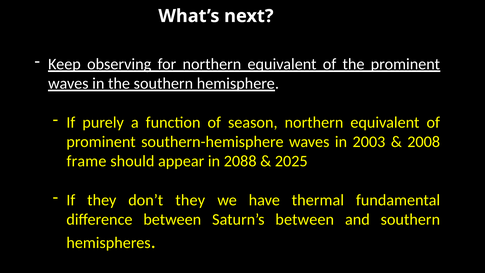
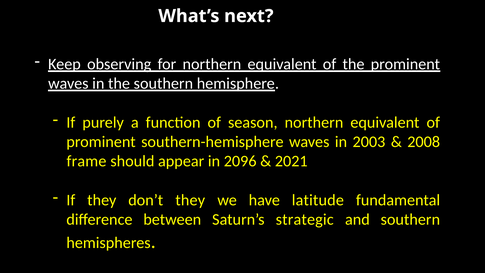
2088: 2088 -> 2096 (240, 161)
2025: 2025 -> 2021 (291, 161)
thermal: thermal -> latitude (318, 200)
Saturn’s between: between -> strategic (305, 219)
